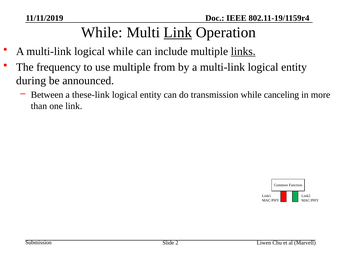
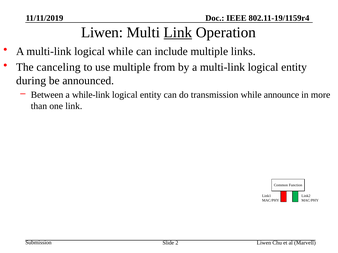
While: While -> Liwen (102, 33)
links underline: present -> none (243, 52)
frequency: frequency -> canceling (59, 67)
these-link: these-link -> while-link (91, 95)
canceling: canceling -> announce (281, 95)
